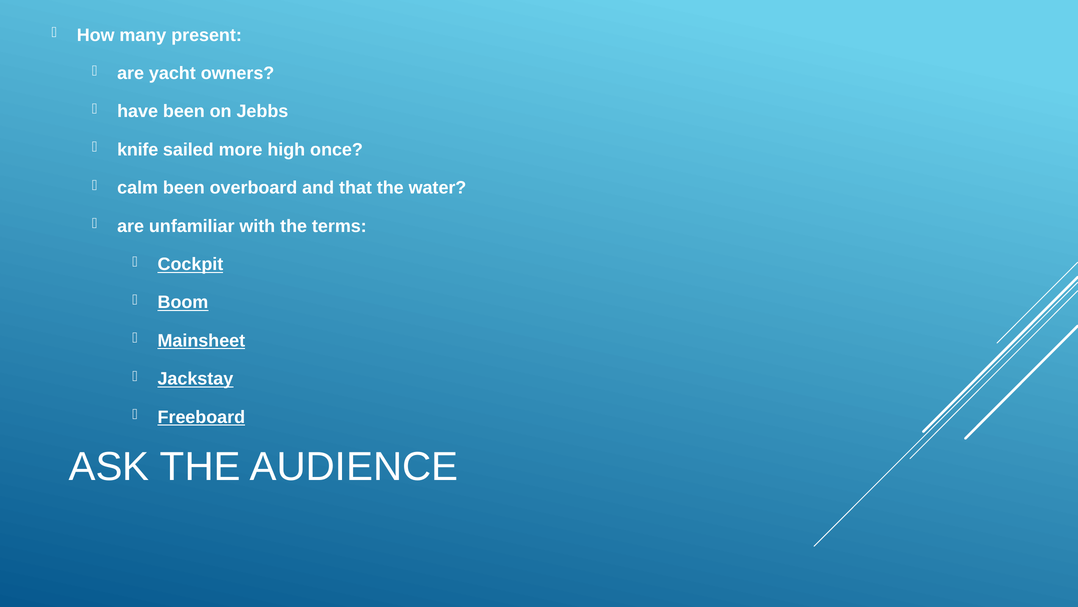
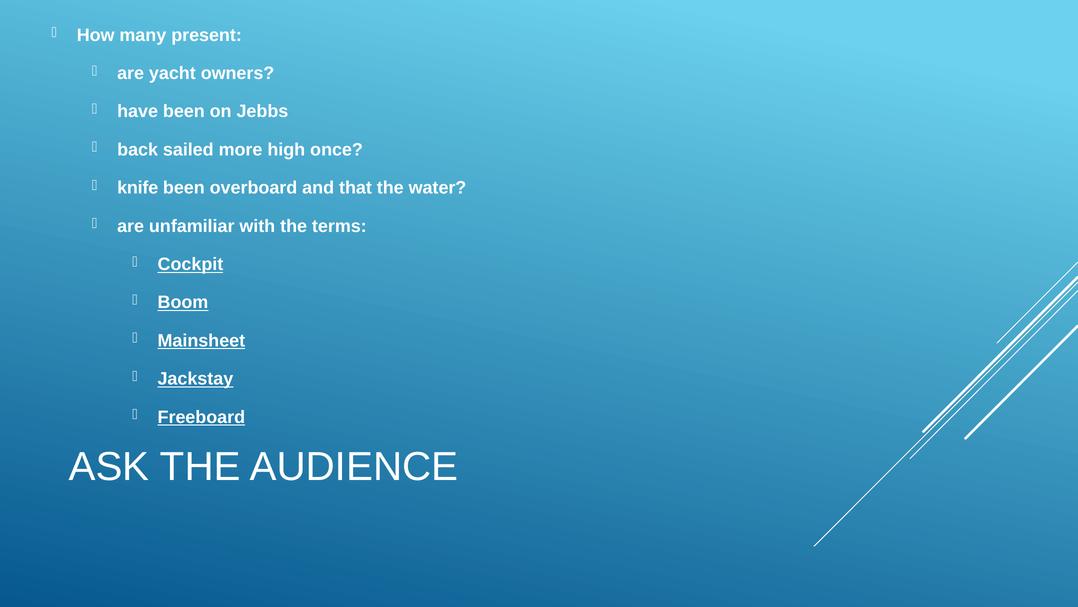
knife: knife -> back (138, 150)
calm: calm -> knife (138, 188)
